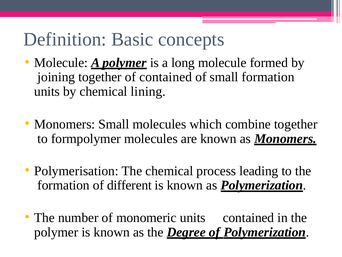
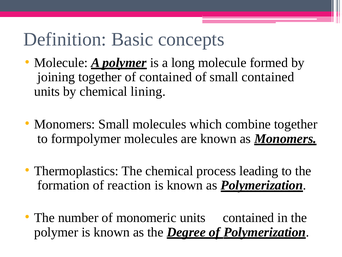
small formation: formation -> contained (268, 77)
Polymerisation: Polymerisation -> Thermoplastics (76, 171)
different: different -> reaction (129, 185)
